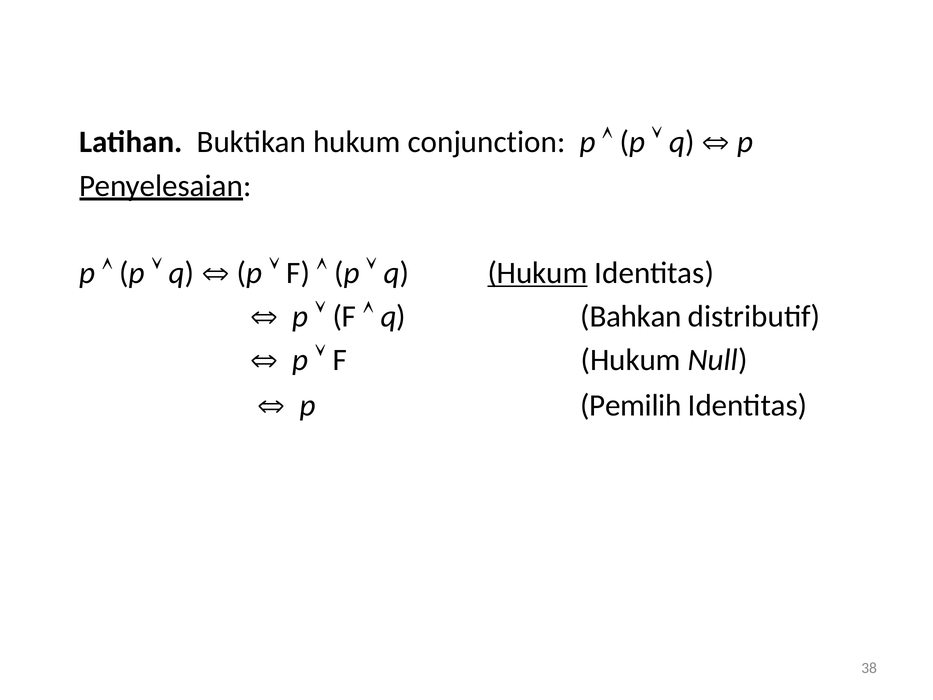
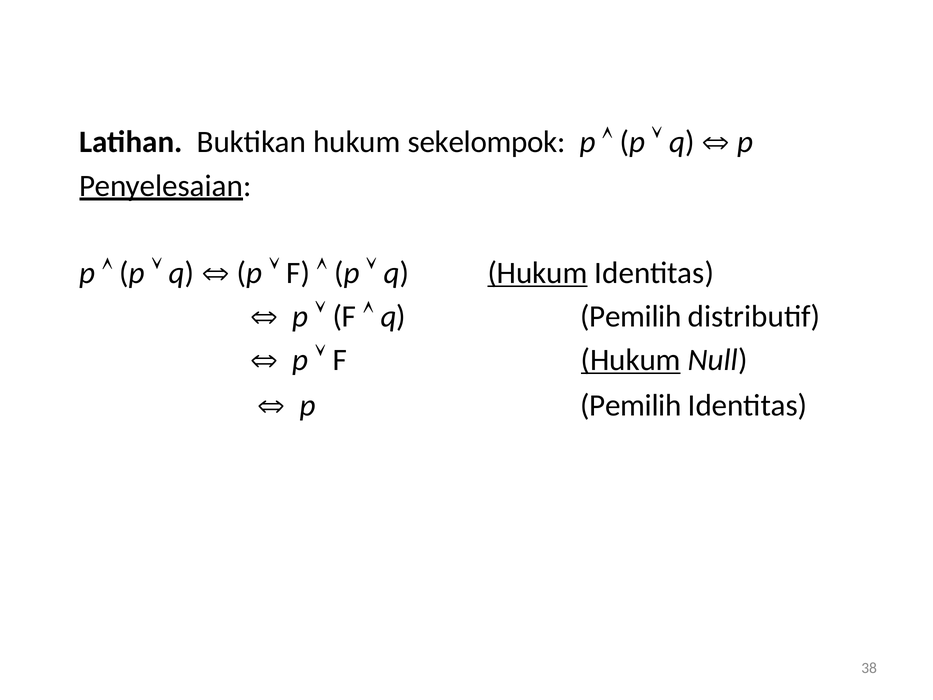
conjunction: conjunction -> sekelompok (487, 142)
q Bahkan: Bahkan -> Pemilih (631, 316)
Hukum underline: none -> present (631, 360)
